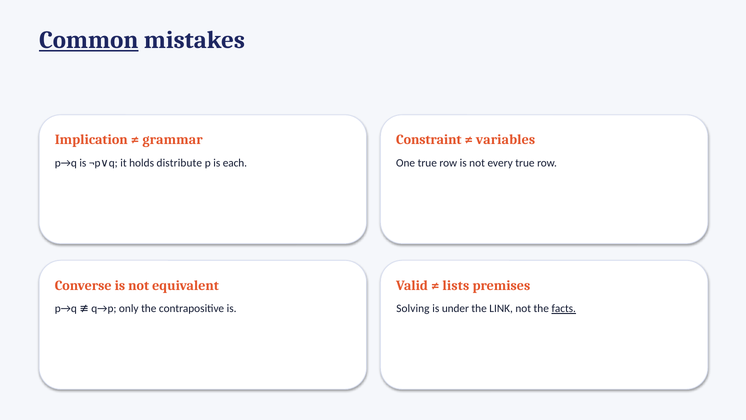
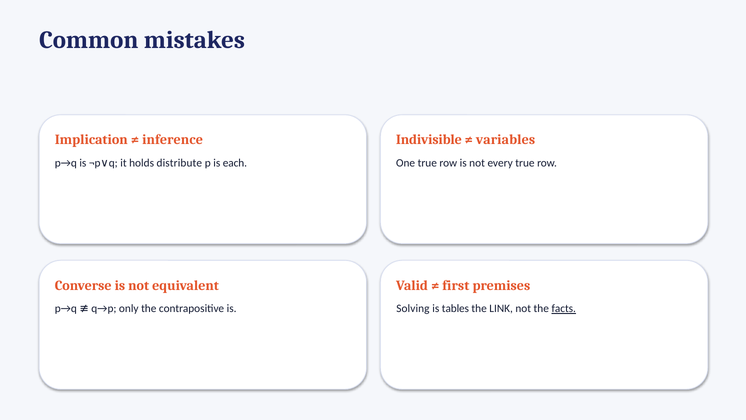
Common underline: present -> none (89, 40)
grammar: grammar -> inference (173, 140)
Constraint: Constraint -> Indivisible (429, 140)
lists: lists -> first (456, 285)
under: under -> tables (455, 308)
